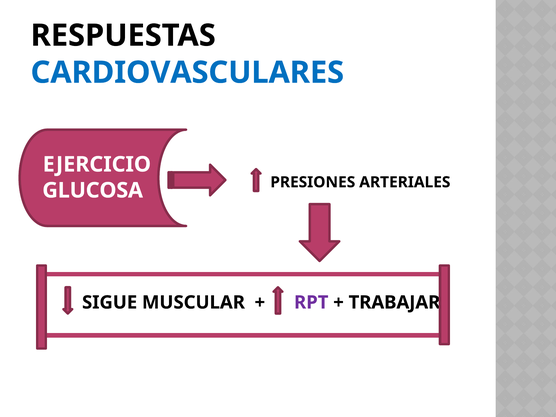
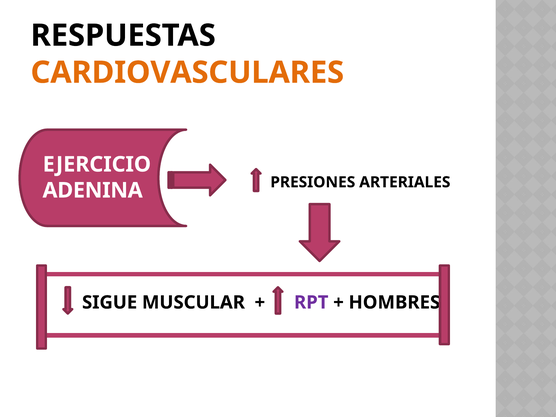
CARDIOVASCULARES colour: blue -> orange (187, 73)
GLUCOSA: GLUCOSA -> ADENINA (93, 190)
TRABAJAR: TRABAJAR -> HOMBRES (394, 302)
